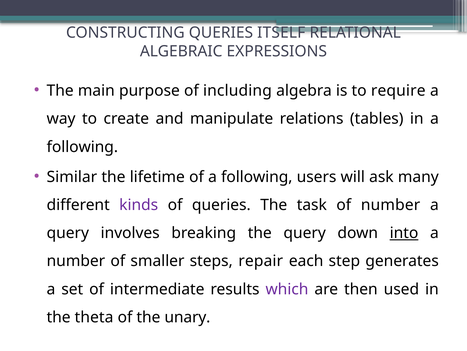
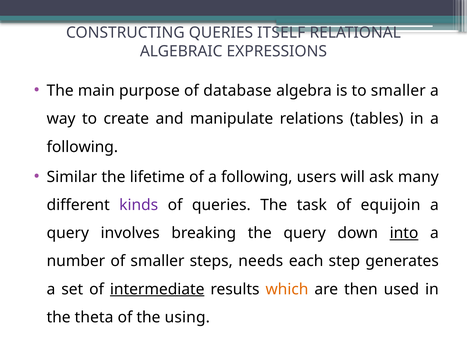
including: including -> database (237, 91)
to require: require -> smaller (398, 91)
of number: number -> equijoin (391, 205)
repair: repair -> needs (261, 261)
intermediate underline: none -> present (157, 289)
which colour: purple -> orange (287, 289)
unary: unary -> using (187, 317)
